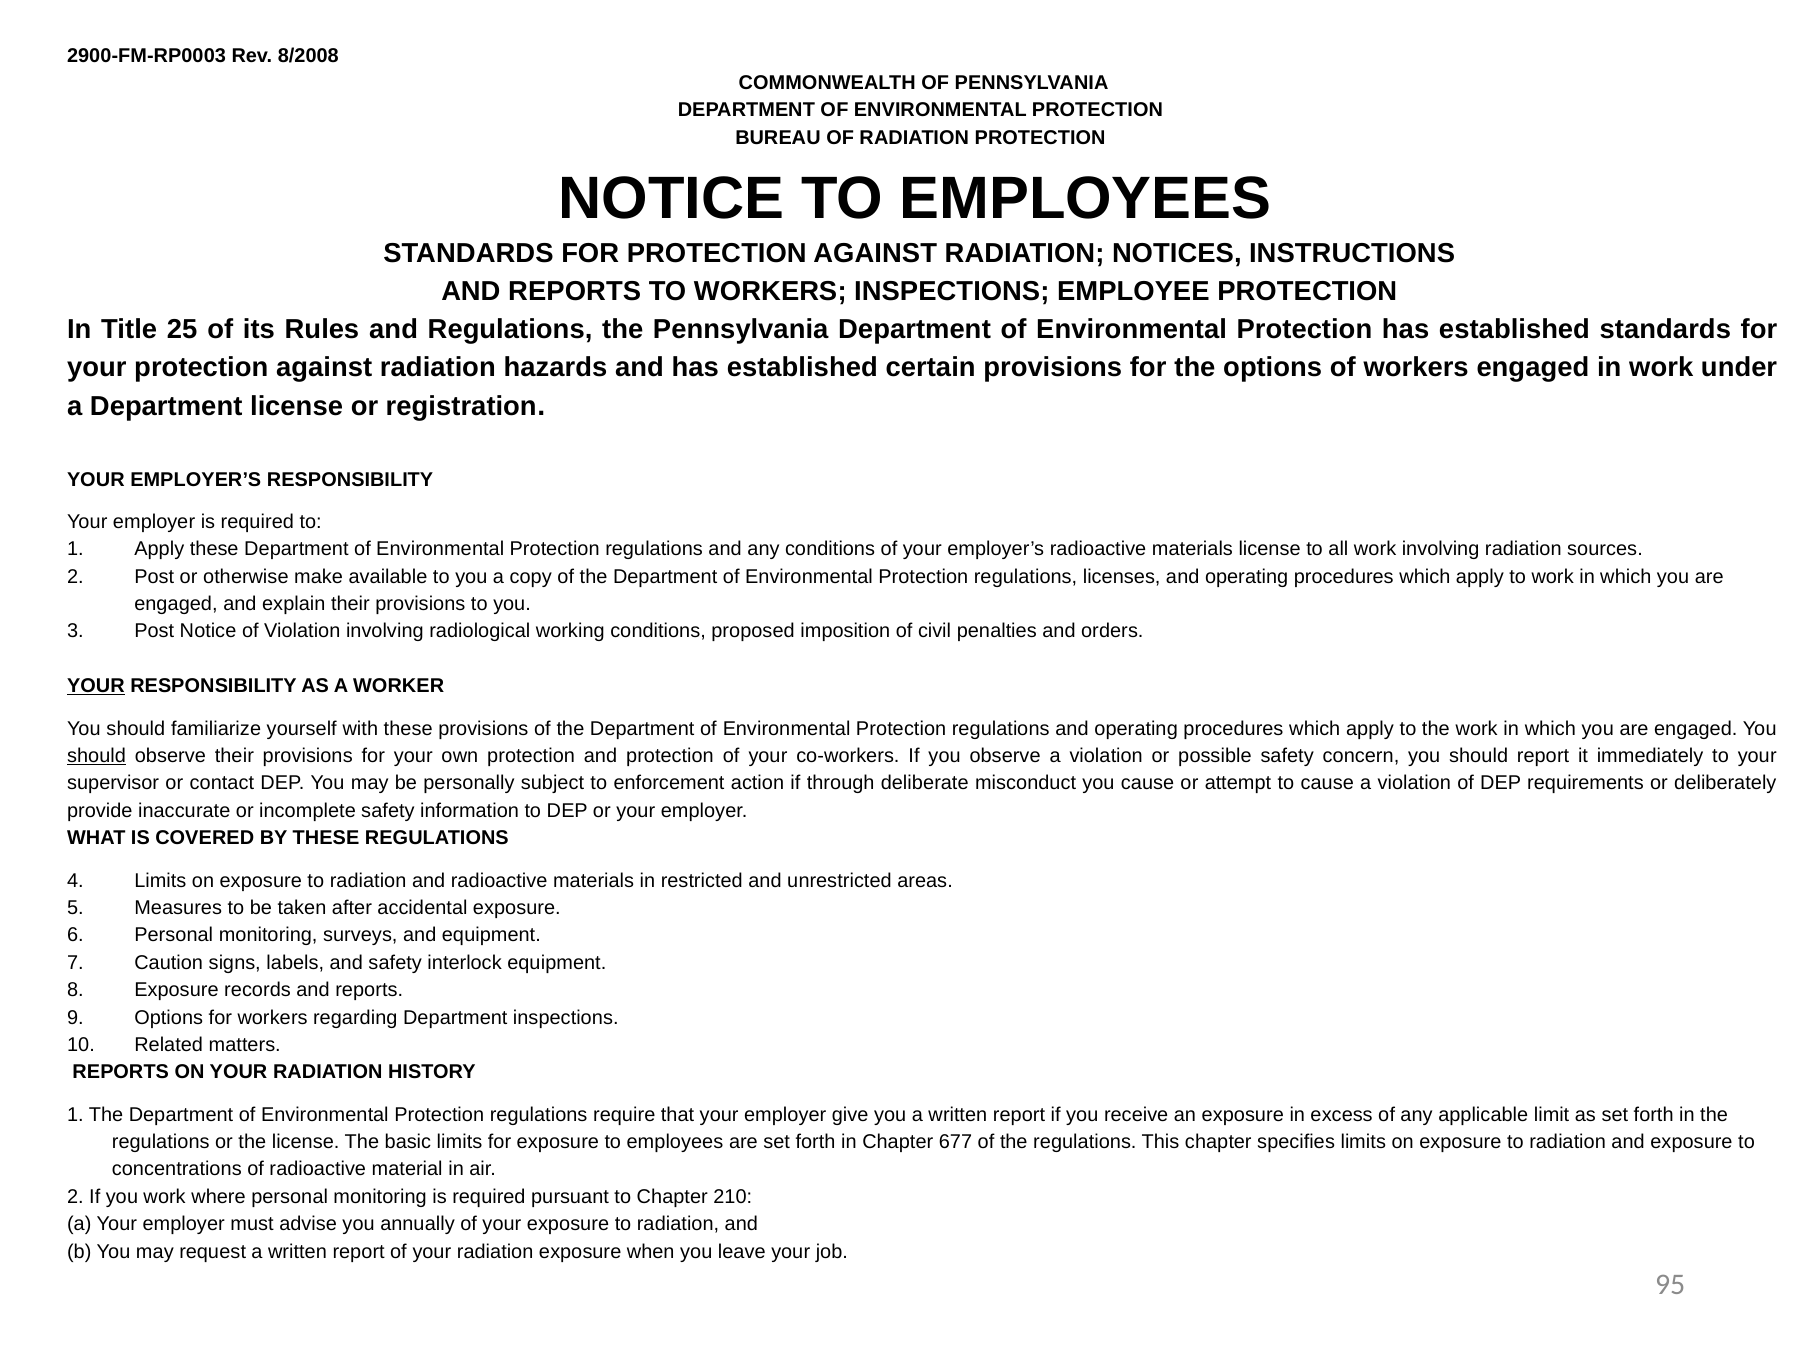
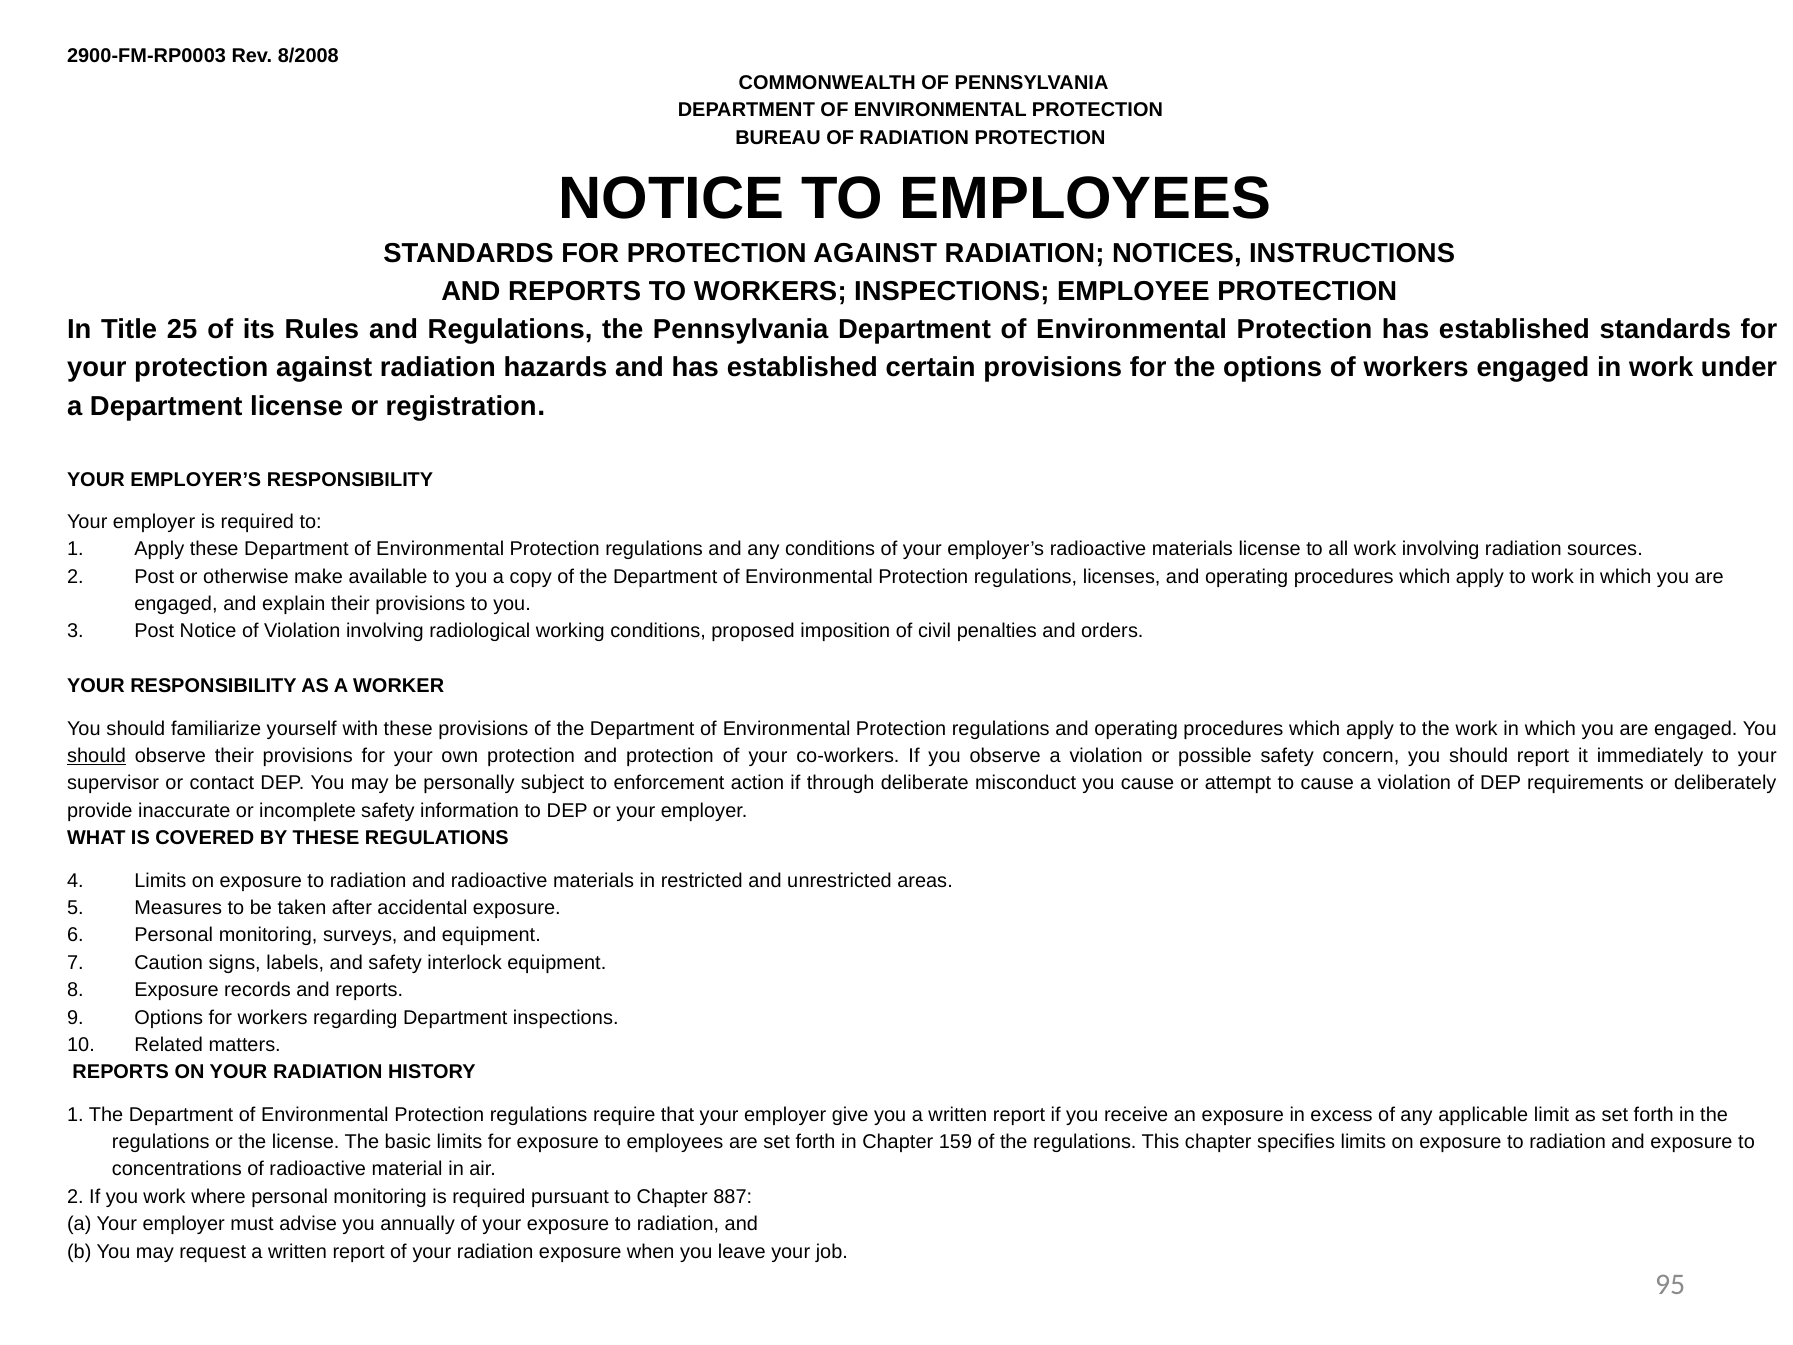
YOUR underline: present -> none (96, 686)
677: 677 -> 159 (956, 1142)
210: 210 -> 887 (733, 1197)
